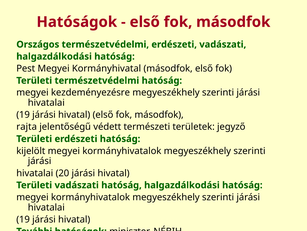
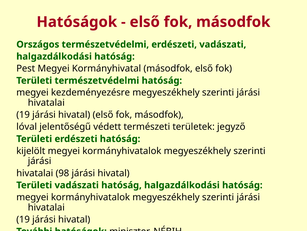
rajta: rajta -> lóval (27, 126)
20: 20 -> 98 (62, 173)
